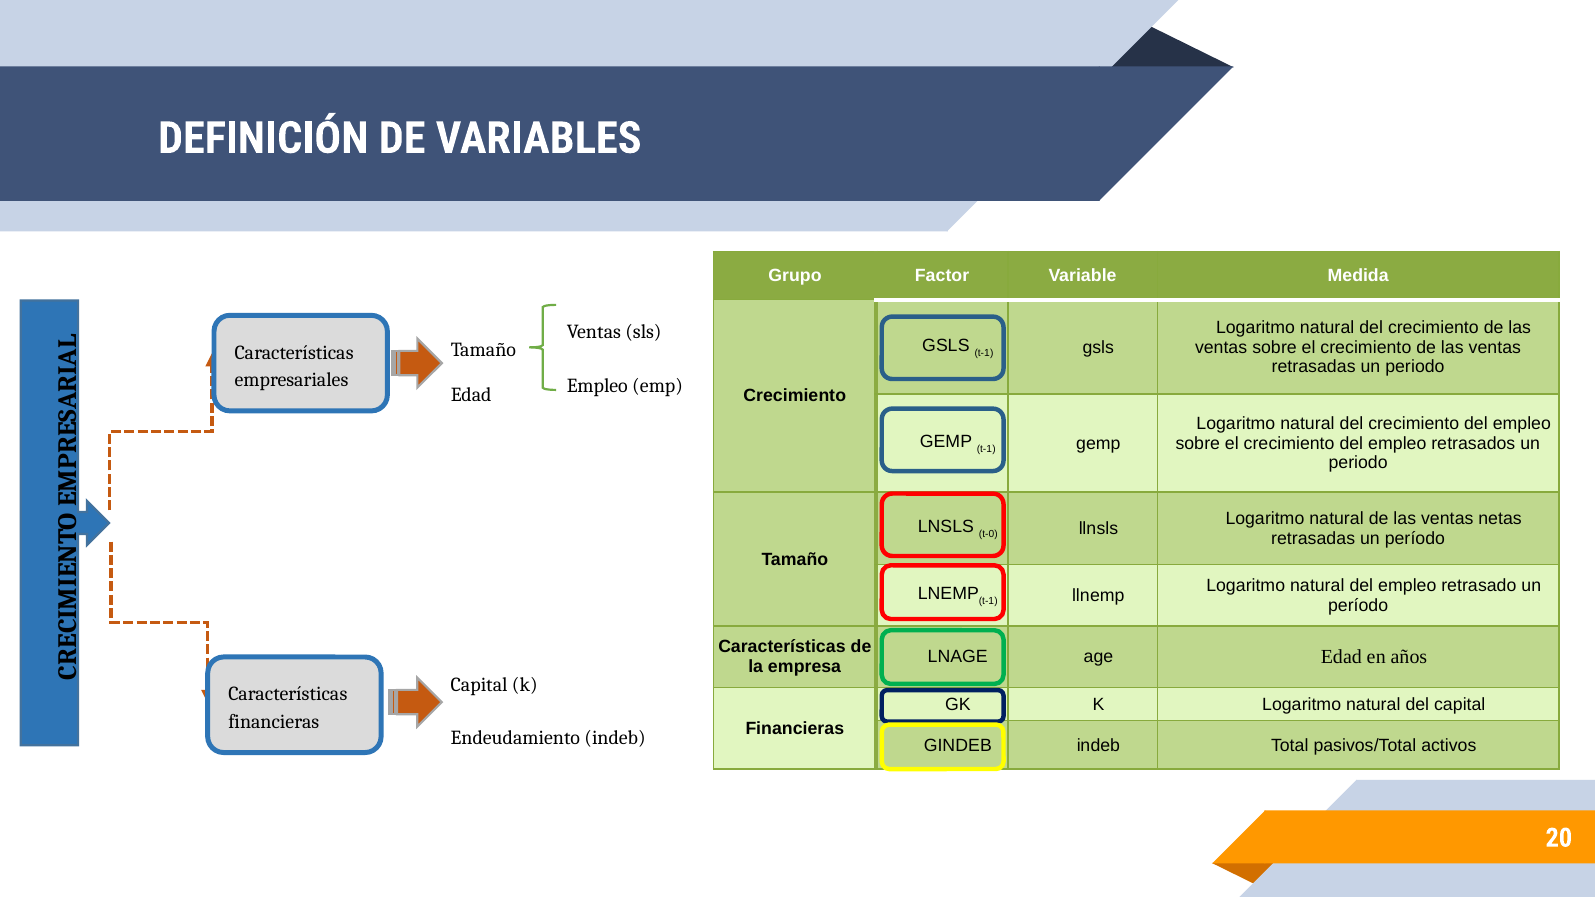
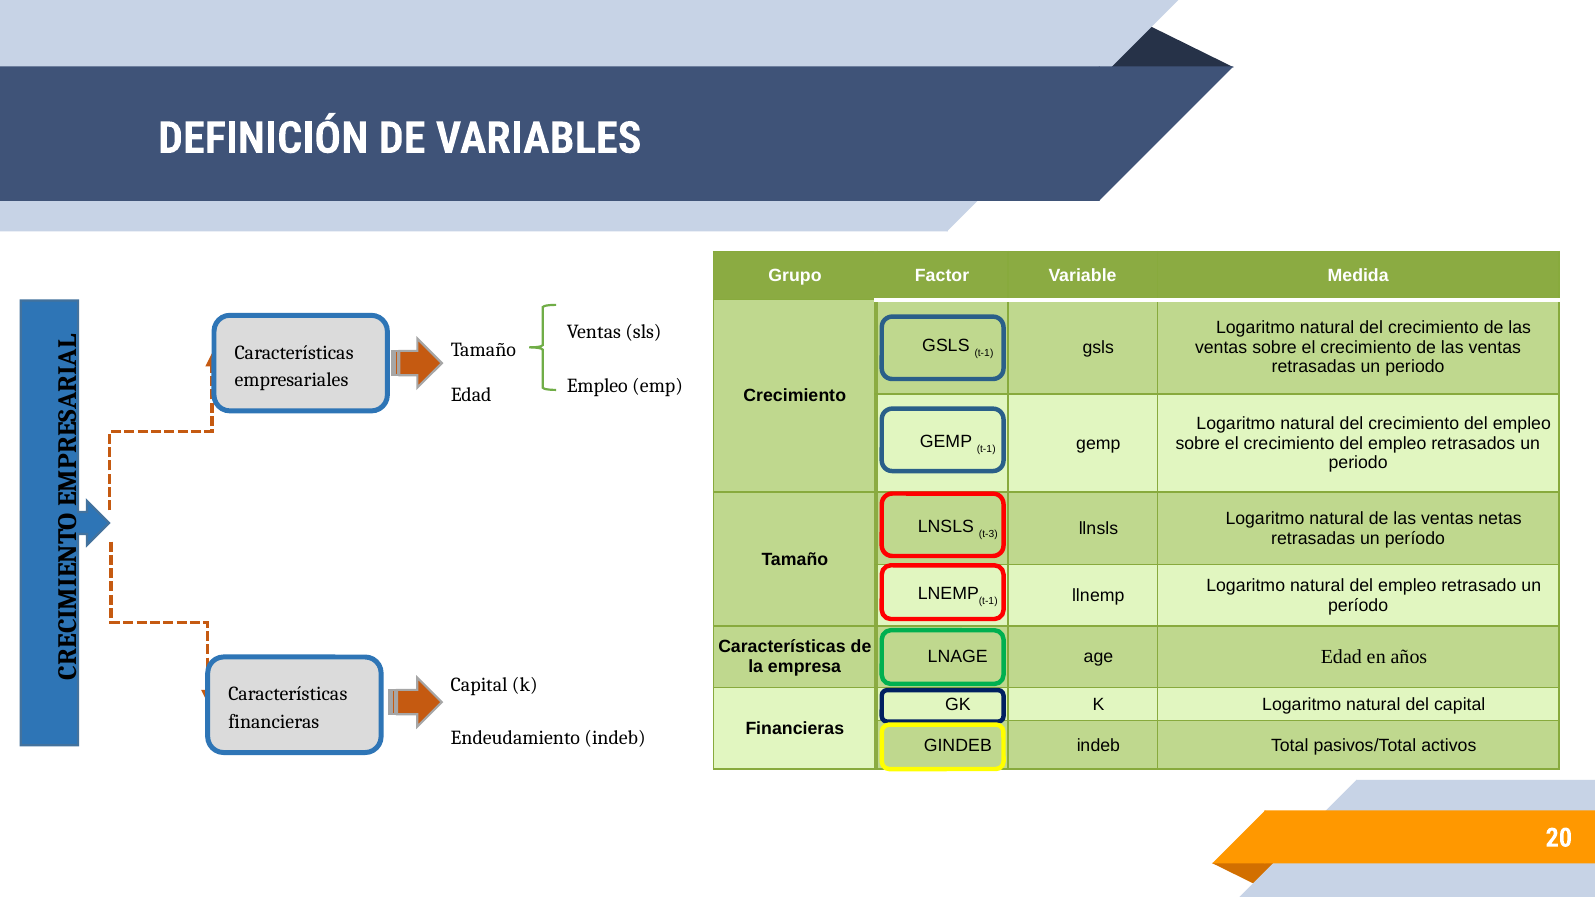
t-0: t-0 -> t-3 (988, 534)
